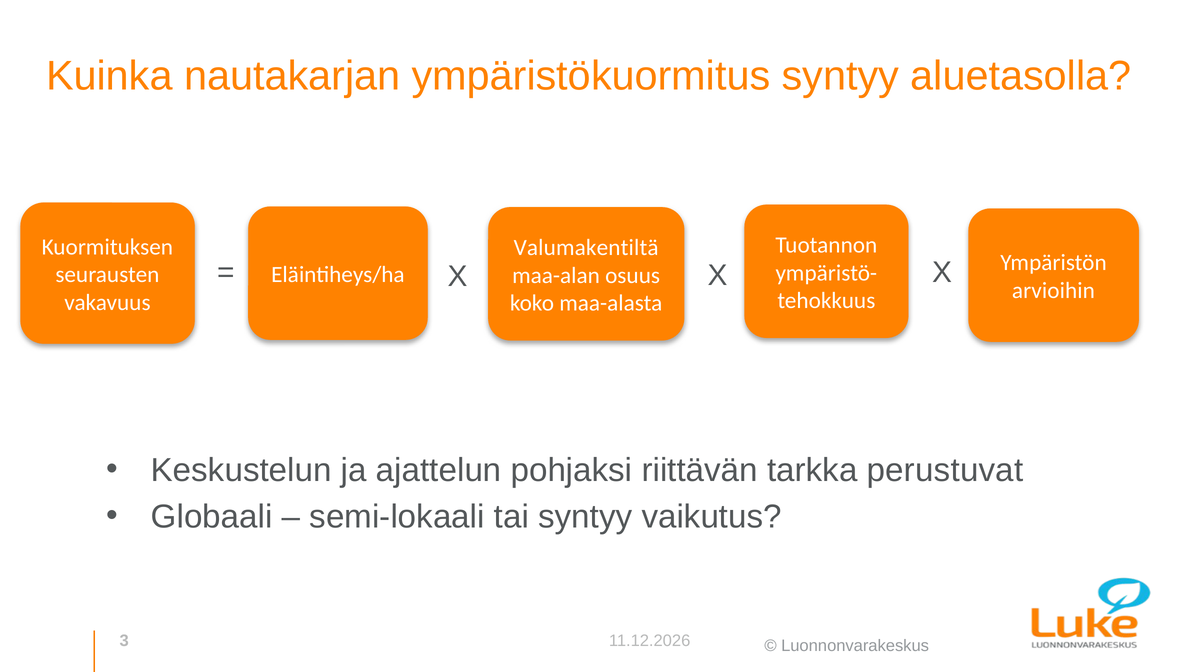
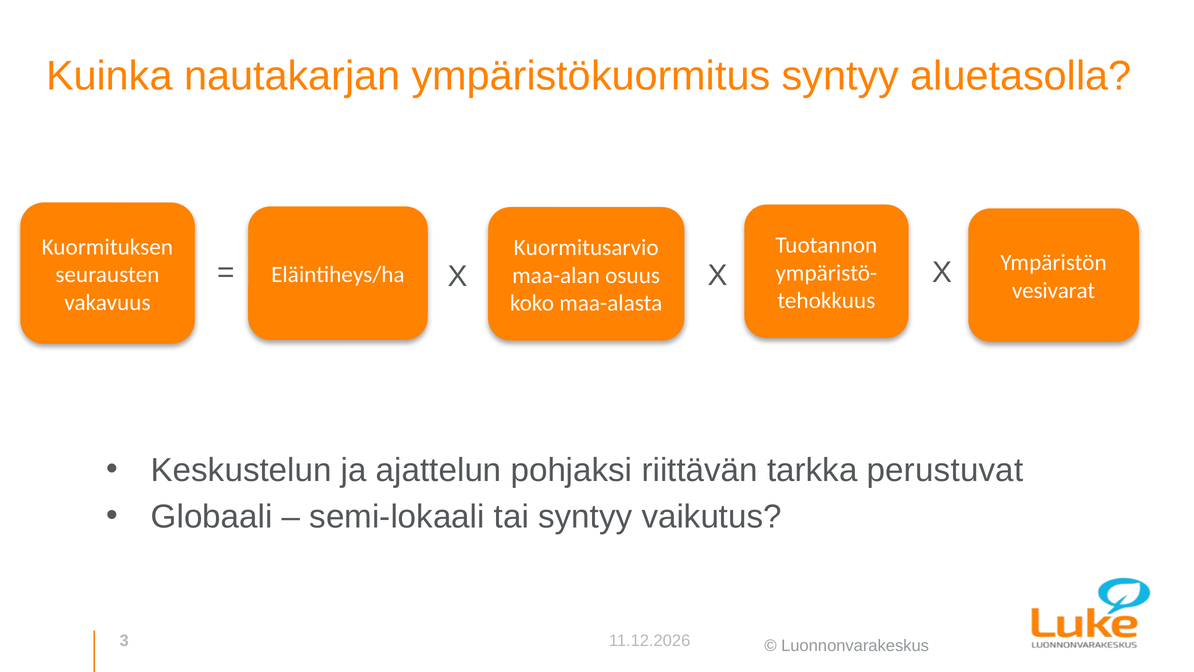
Valumakentiltä: Valumakentiltä -> Kuormitusarvio (586, 247)
arvioihin: arvioihin -> vesivarat (1054, 291)
